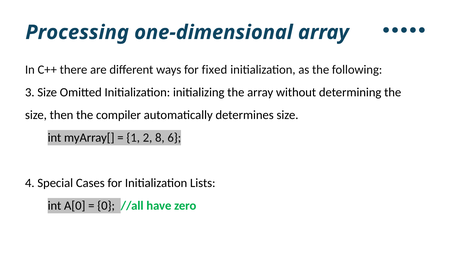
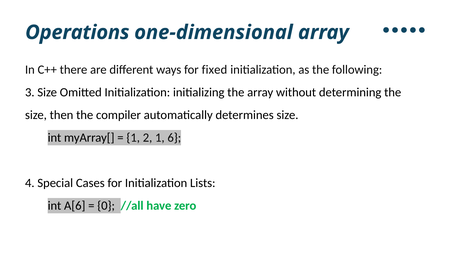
Processing: Processing -> Operations (77, 32)
2 8: 8 -> 1 (160, 138)
A[0: A[0 -> A[6 (75, 206)
